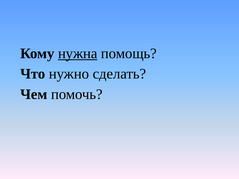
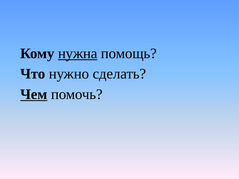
Чем underline: none -> present (34, 94)
